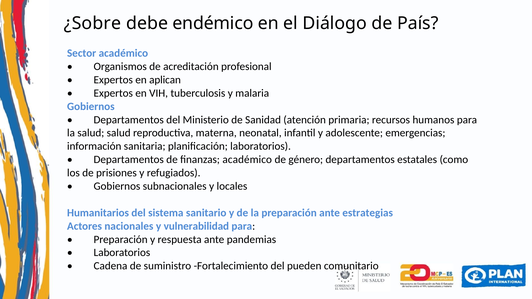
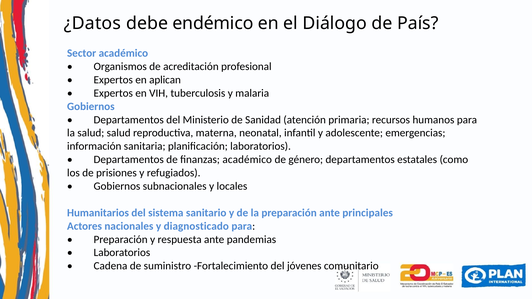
¿Sobre: ¿Sobre -> ¿Datos (92, 23)
estrategias: estrategias -> principales (368, 213)
vulnerabilidad: vulnerabilidad -> diagnosticado (196, 226)
pueden: pueden -> jóvenes (304, 266)
